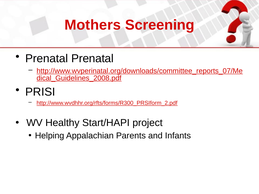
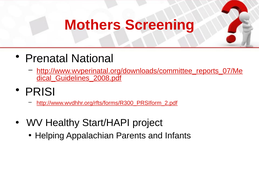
Prenatal Prenatal: Prenatal -> National (92, 59)
